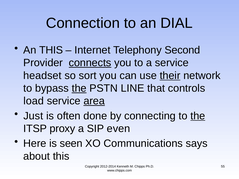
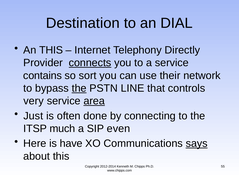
Connection: Connection -> Destination (83, 23)
Second: Second -> Directly (182, 50)
headset: headset -> contains (43, 76)
their underline: present -> none (170, 76)
load: load -> very (34, 101)
the underline: present -> none (198, 116)
proxy: proxy -> much (62, 129)
seen: seen -> have (71, 144)
says underline: none -> present (197, 144)
